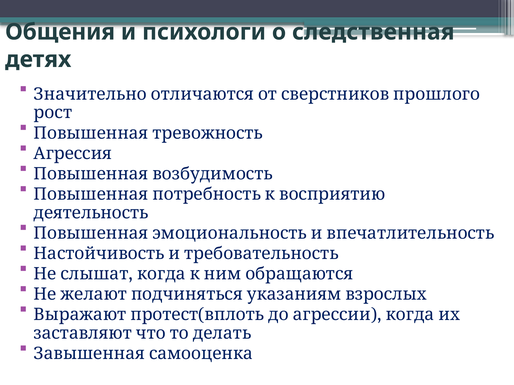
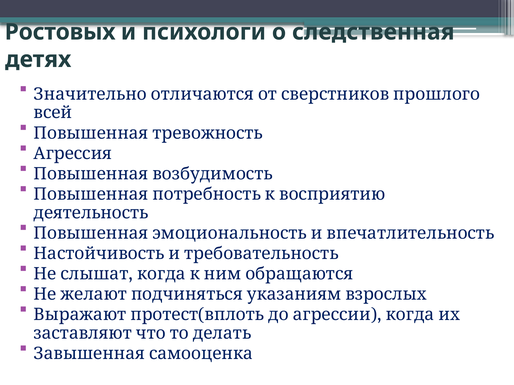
Общения: Общения -> Ростовых (60, 32)
рост: рост -> всей (53, 113)
